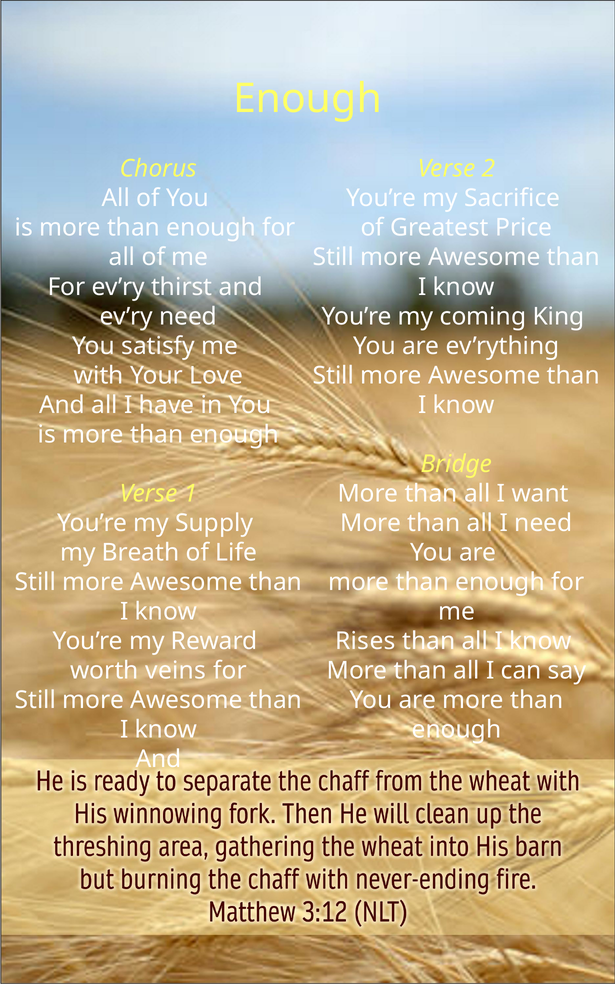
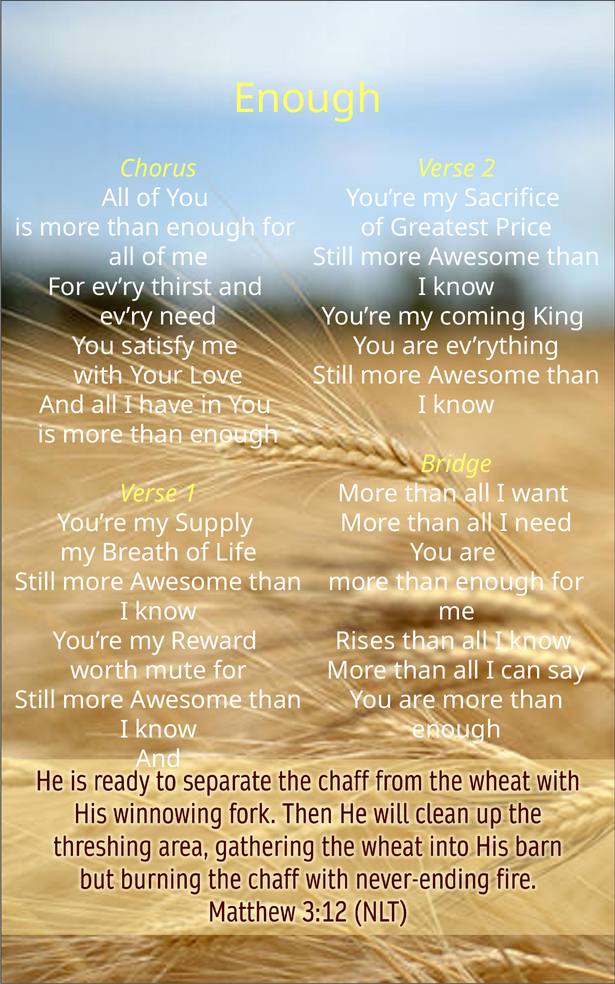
veins: veins -> mute (176, 671)
